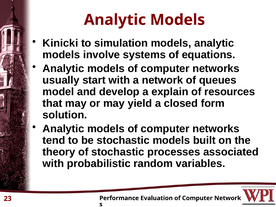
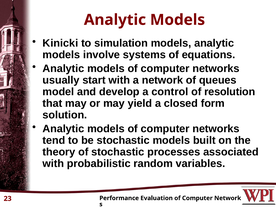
explain: explain -> control (170, 92)
resources: resources -> resolution (230, 92)
